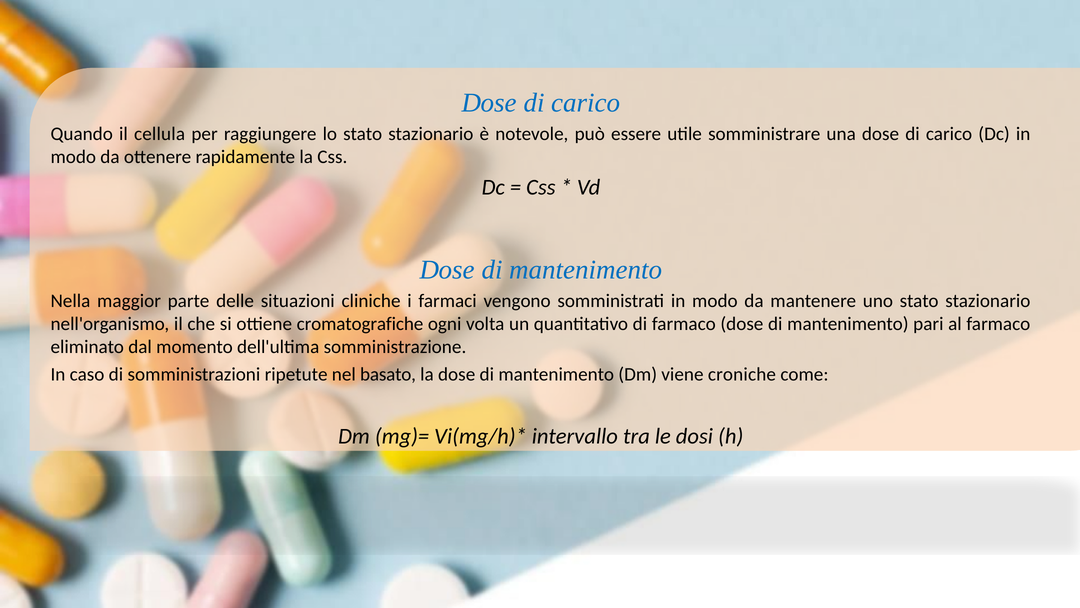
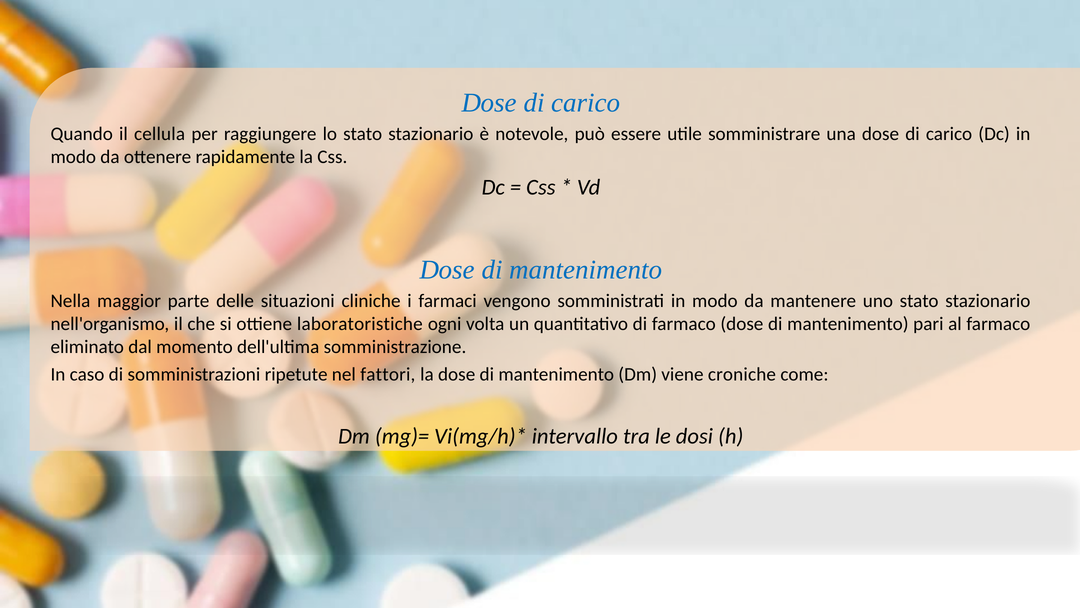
cromatografiche: cromatografiche -> laboratoristiche (360, 324)
basato: basato -> fattori (388, 374)
